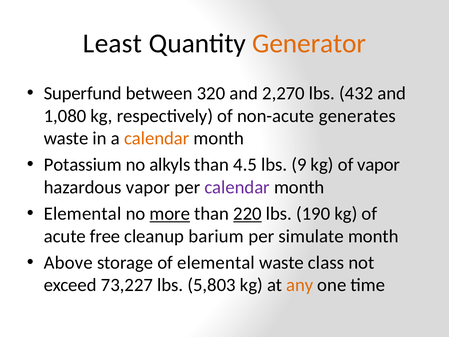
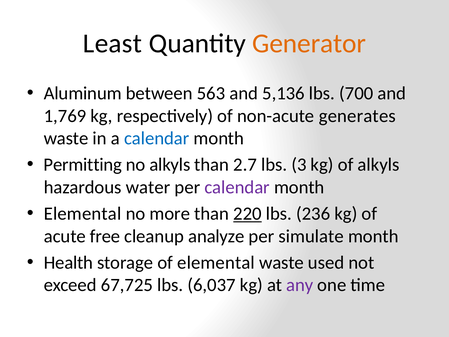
Superfund: Superfund -> Aluminum (83, 93)
320: 320 -> 563 (211, 93)
2,270: 2,270 -> 5,136 (283, 93)
432: 432 -> 700 (356, 93)
1,080: 1,080 -> 1,769 (65, 116)
calendar colour: orange -> blue (157, 138)
Potassium: Potassium -> Permitting (83, 165)
4.5: 4.5 -> 2.7 (245, 165)
9: 9 -> 3 (299, 165)
of vapor: vapor -> alkyls (379, 165)
hazardous vapor: vapor -> water (148, 187)
more underline: present -> none (170, 214)
190: 190 -> 236 (313, 214)
barium: barium -> analyze (216, 236)
Above: Above -> Health (68, 262)
class: class -> used (326, 262)
73,227: 73,227 -> 67,725 (127, 285)
5,803: 5,803 -> 6,037 (212, 285)
any colour: orange -> purple (300, 285)
